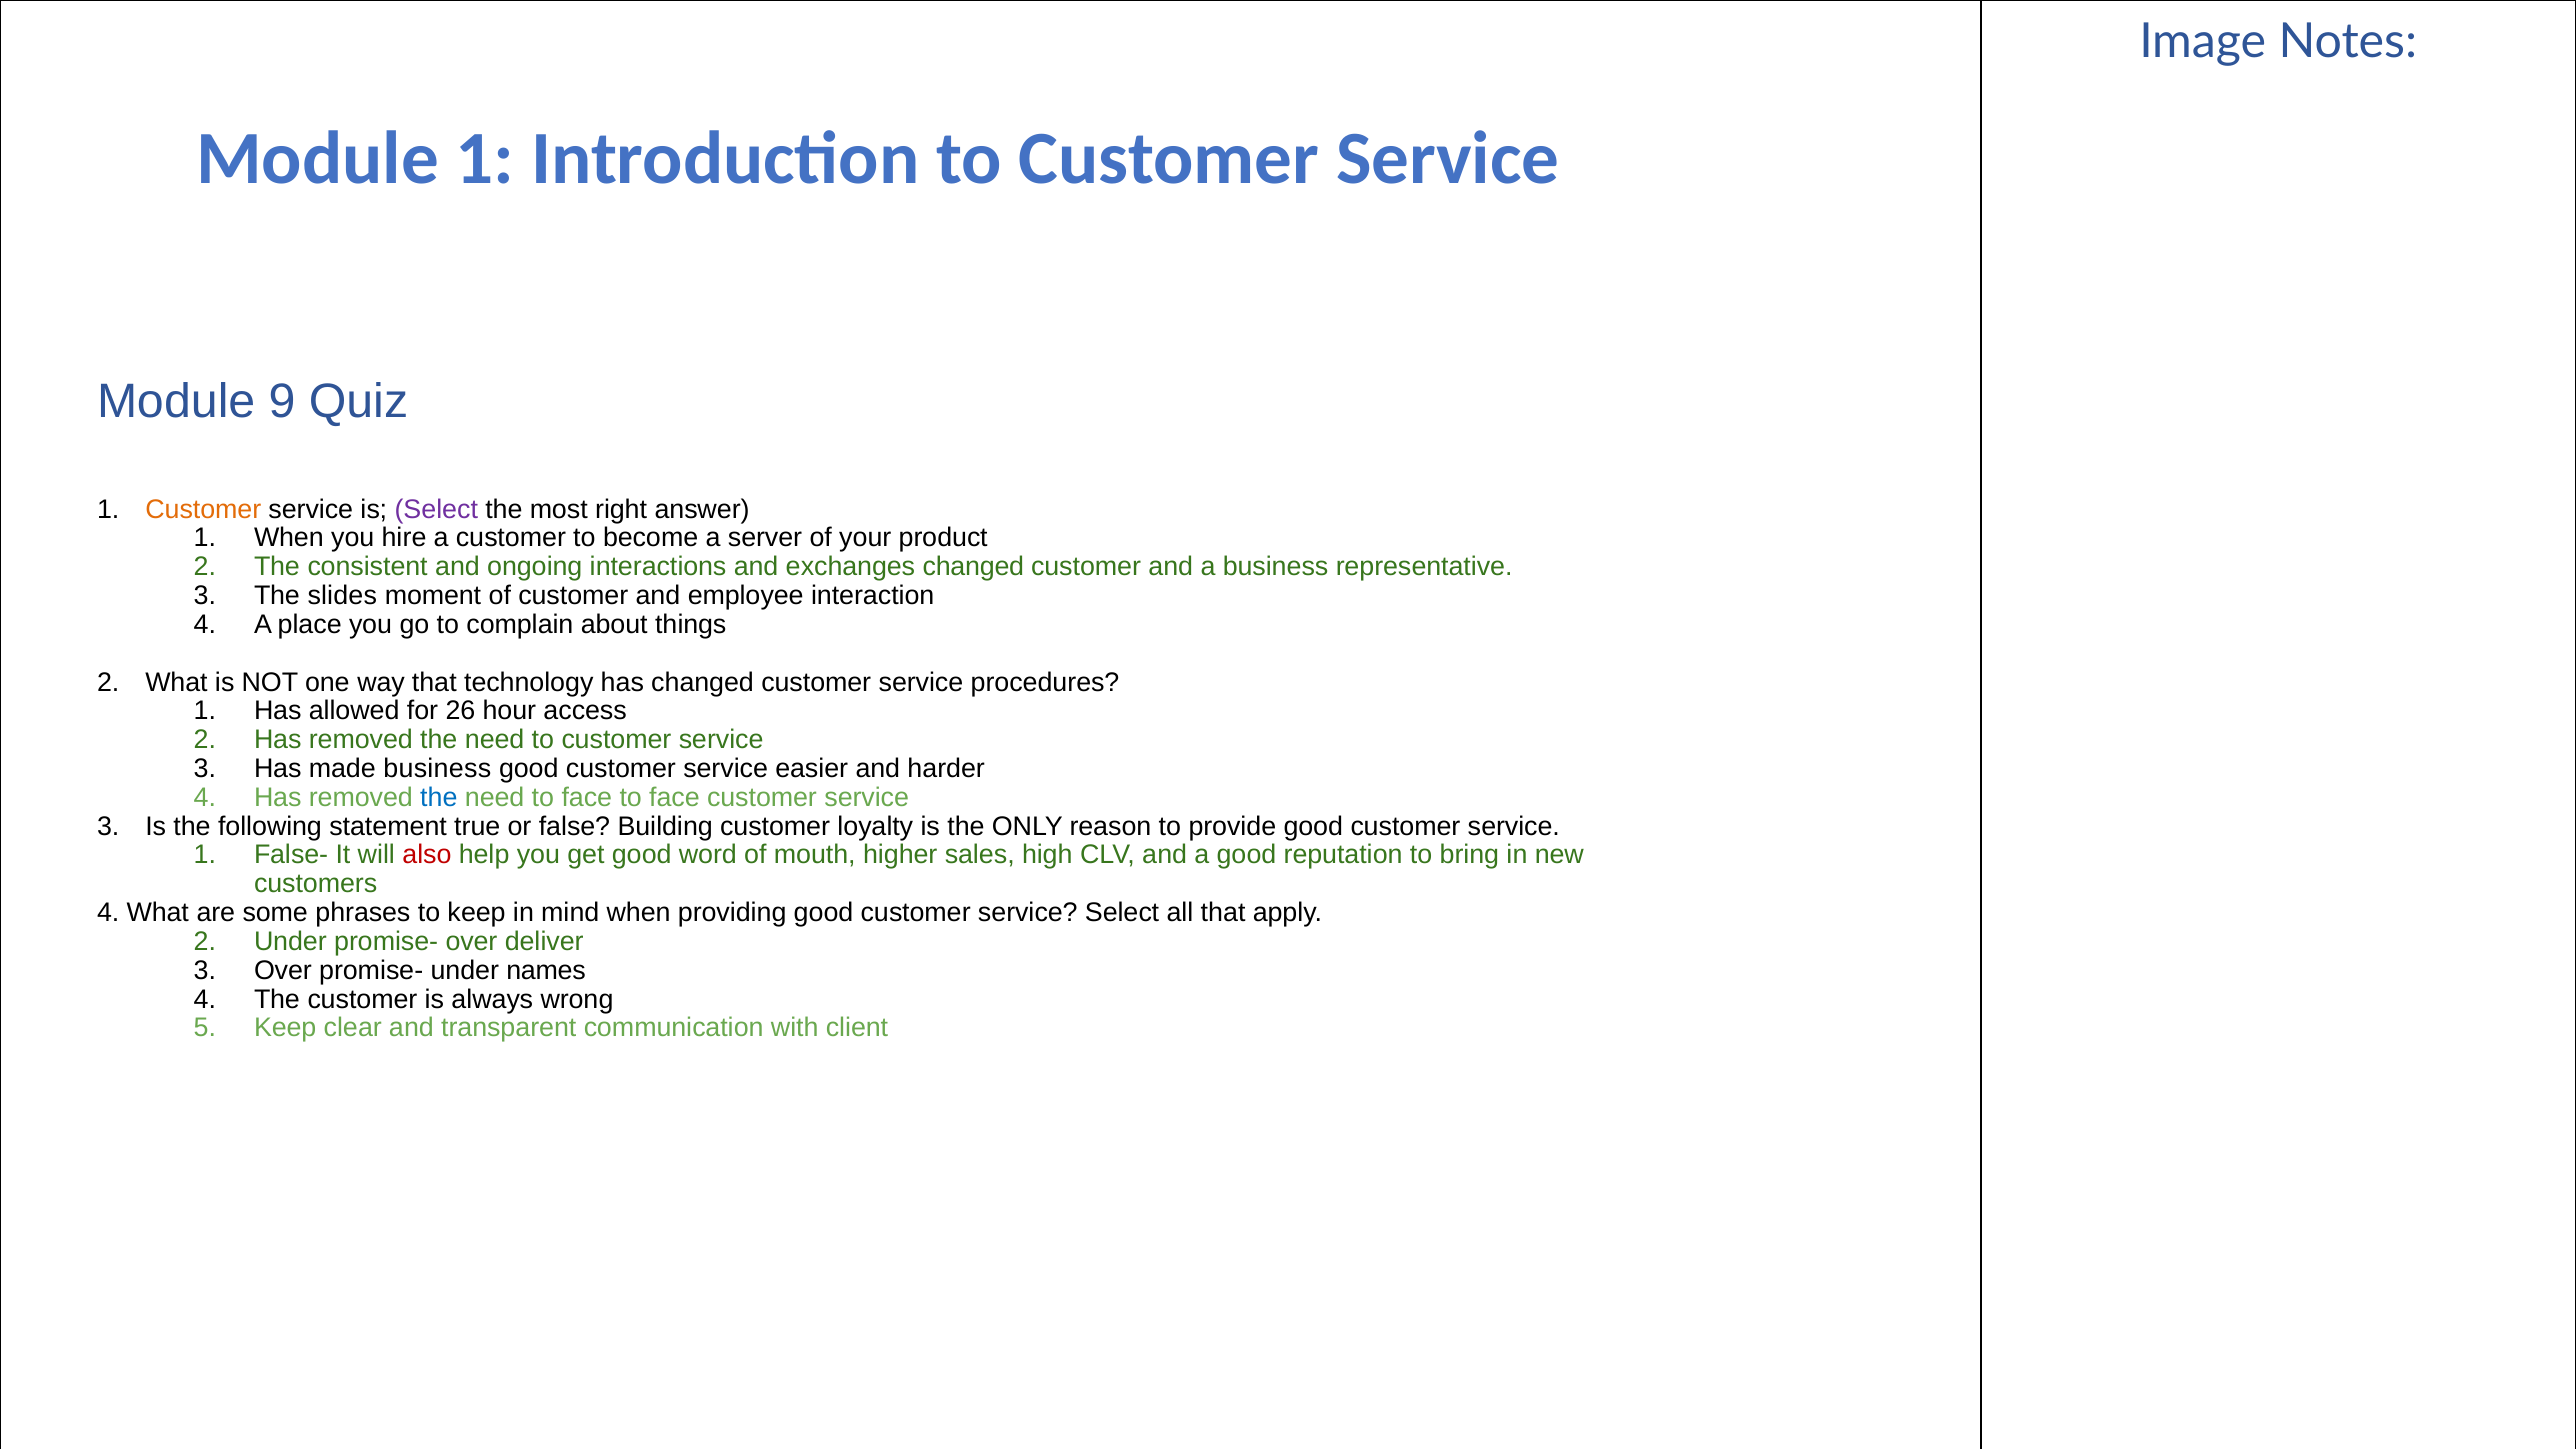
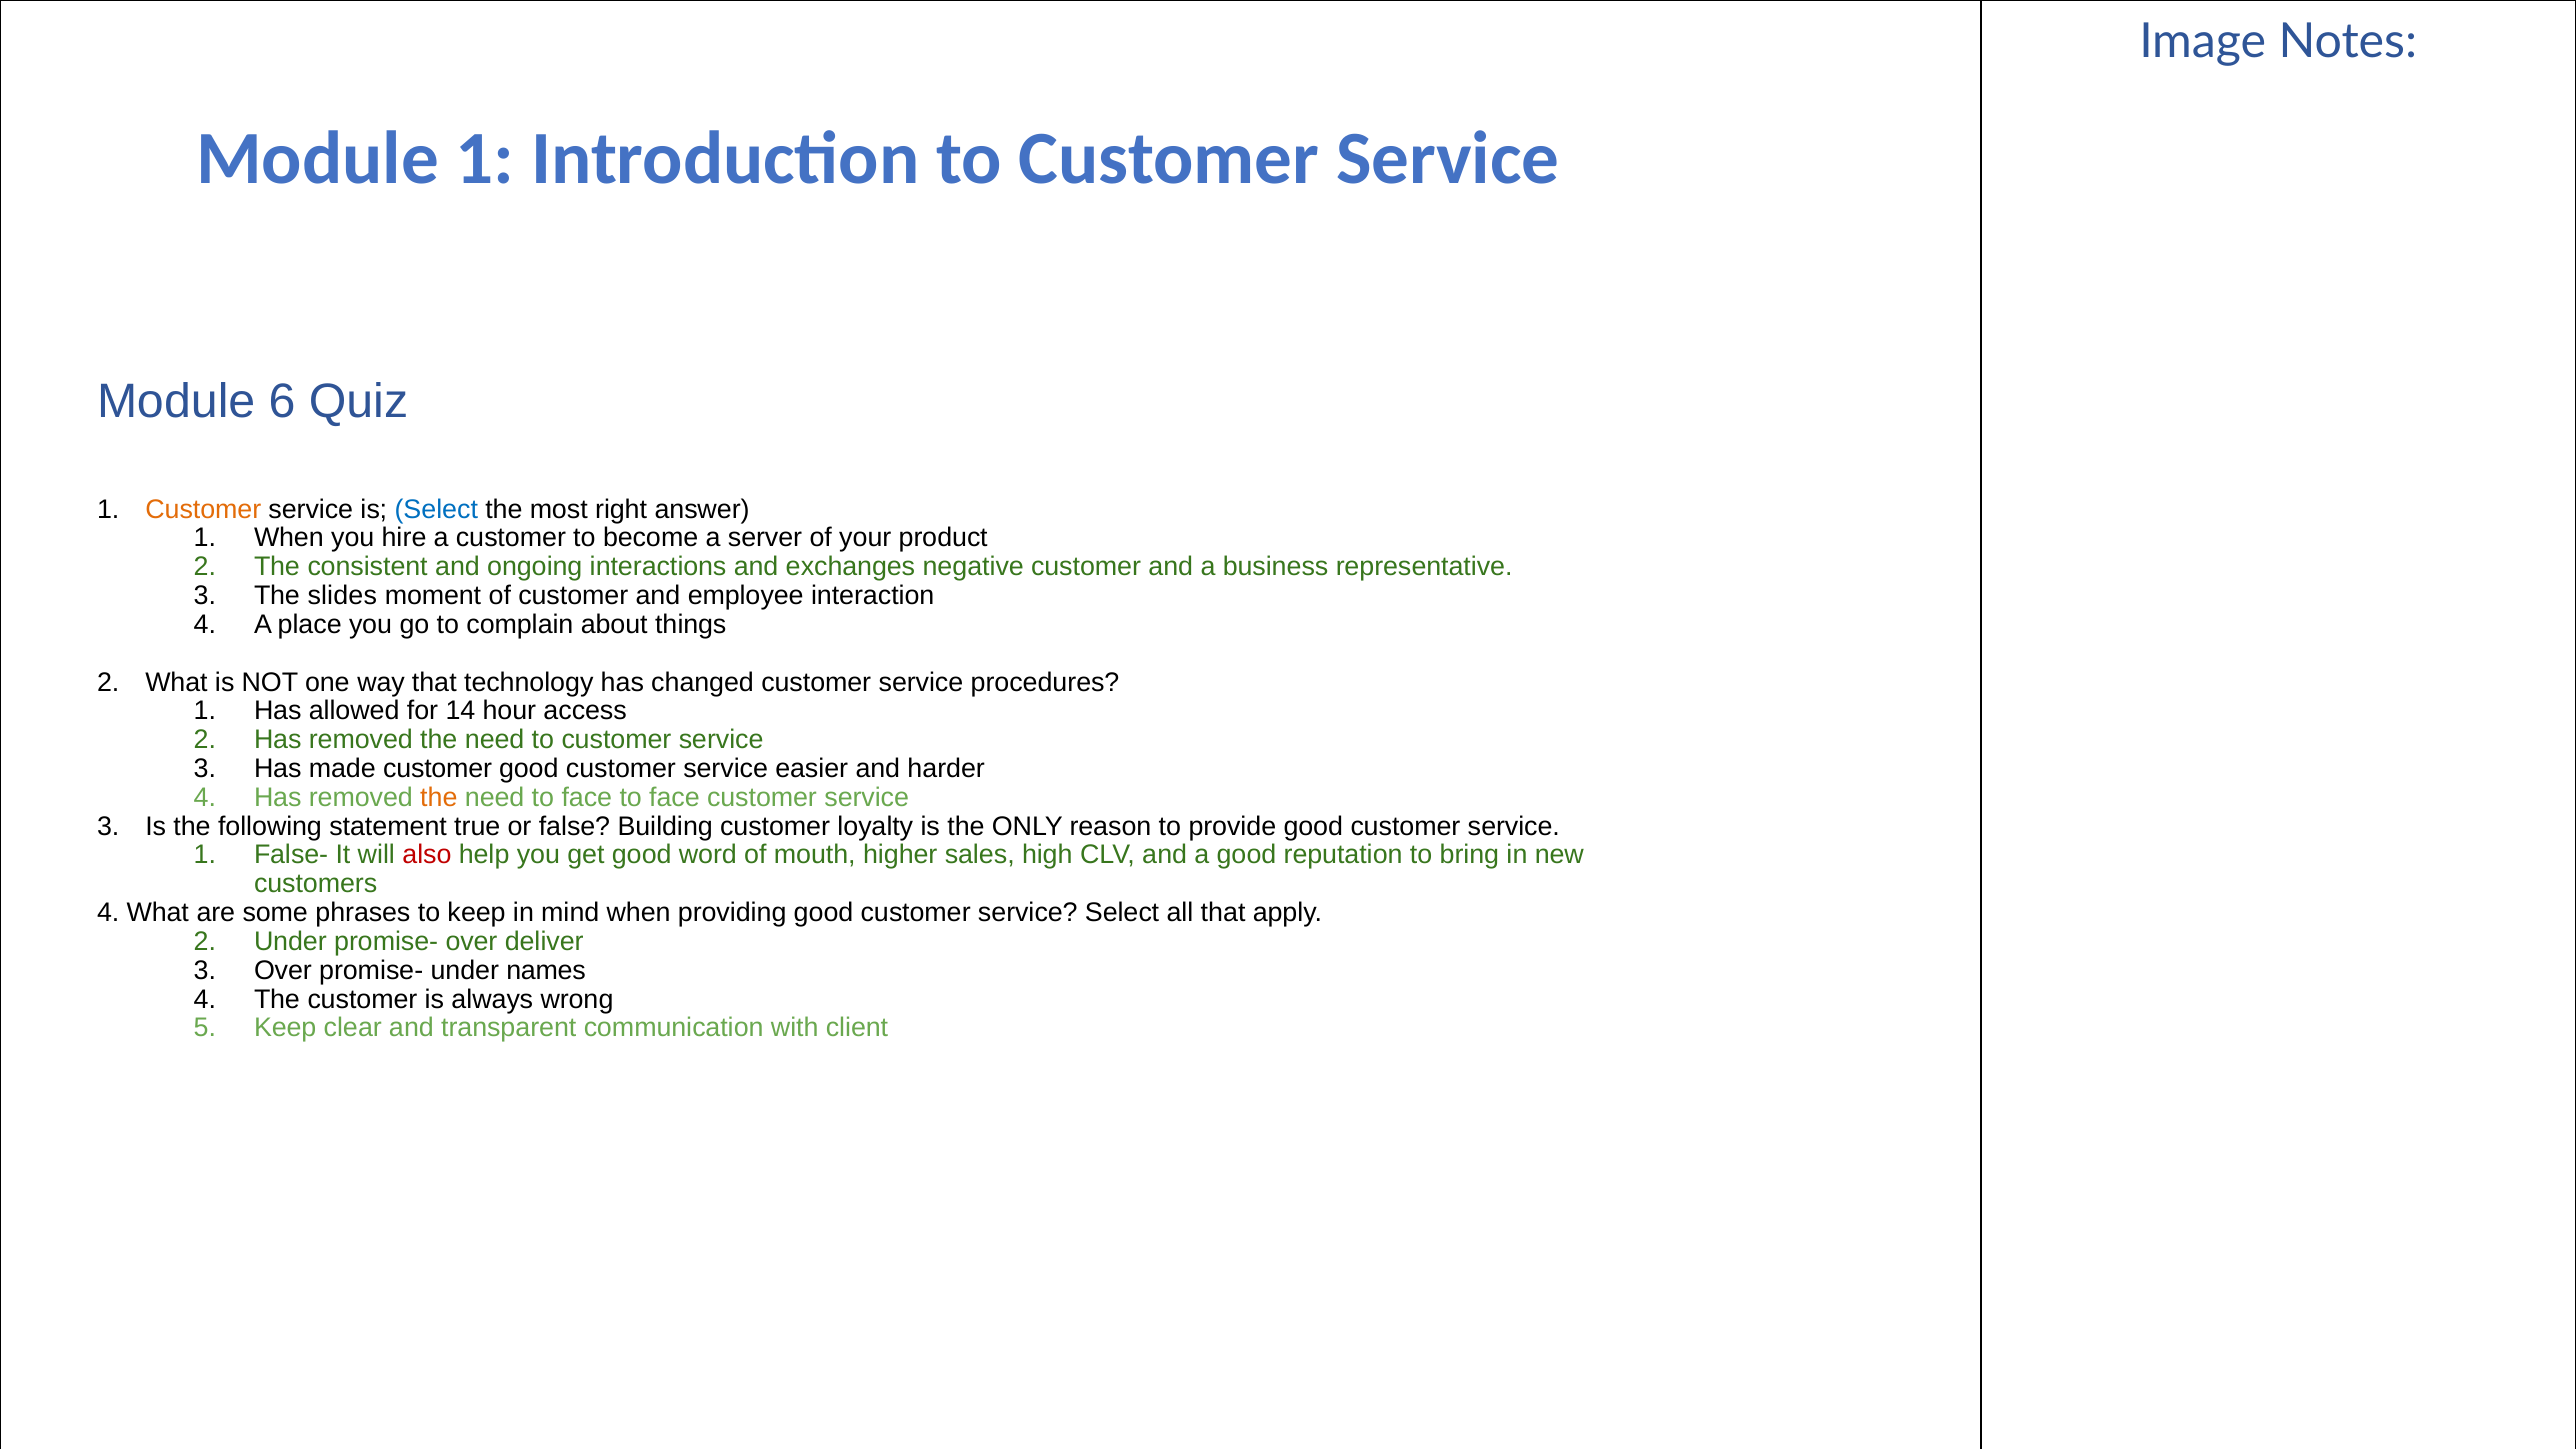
9: 9 -> 6 (282, 401)
Select colour: purple -> blue (436, 509)
exchanges changed: changed -> negative (973, 567)
26: 26 -> 14 (460, 711)
made business: business -> customer (438, 769)
the colour: blue -> orange (439, 797)
